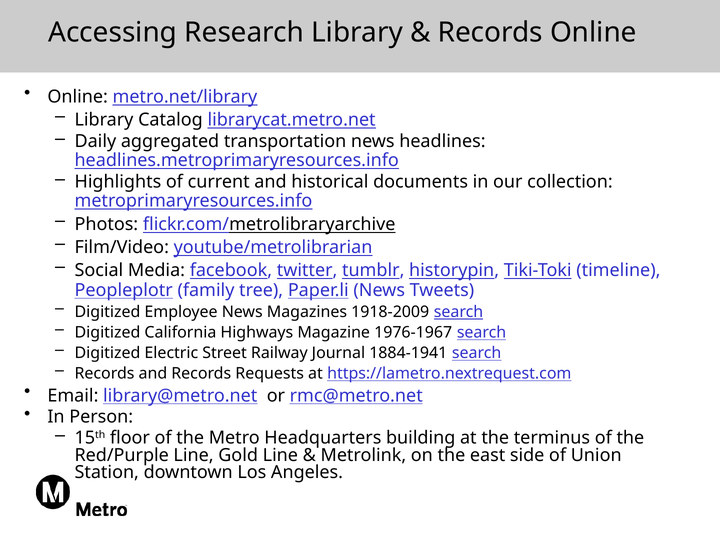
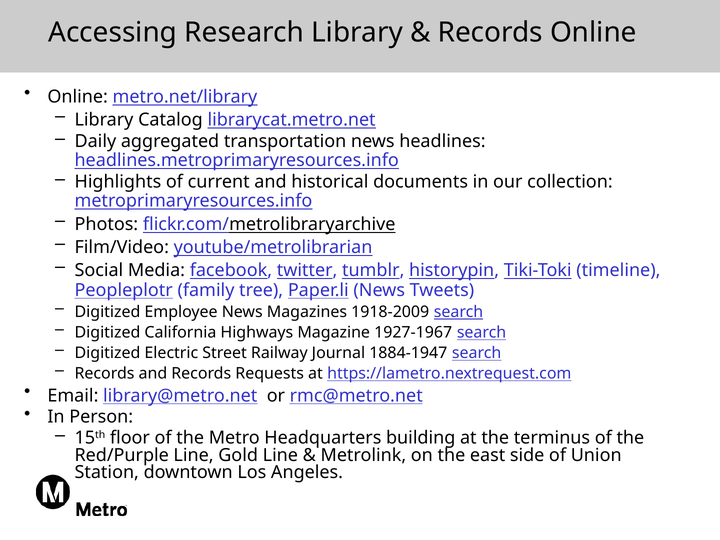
1976-1967: 1976-1967 -> 1927-1967 (413, 332)
1884-1941: 1884-1941 -> 1884-1947 (408, 353)
